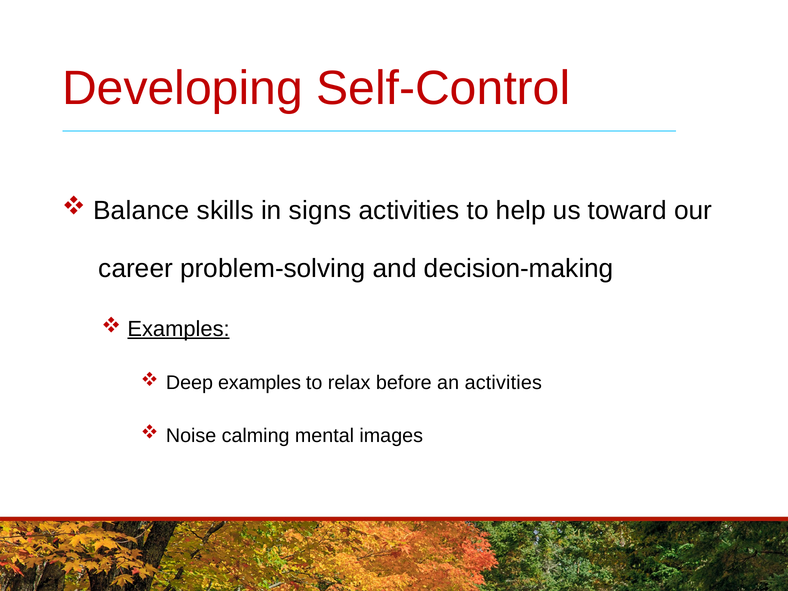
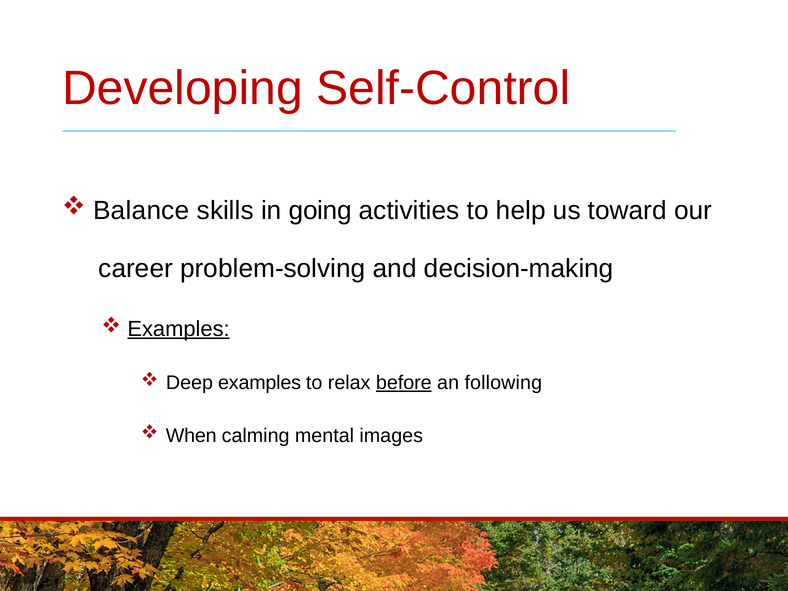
signs: signs -> going (320, 210)
before underline: none -> present (404, 383)
an activities: activities -> following (503, 383)
Noise: Noise -> When (191, 436)
